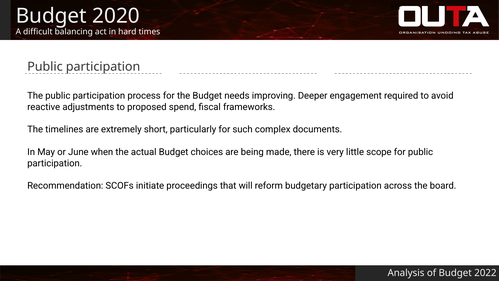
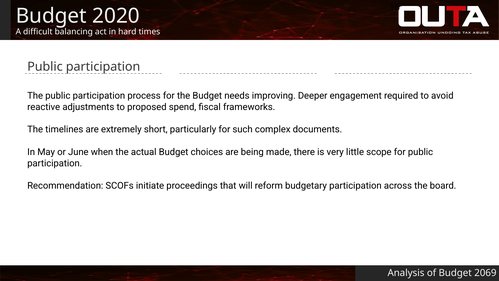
2022: 2022 -> 2069 (485, 273)
